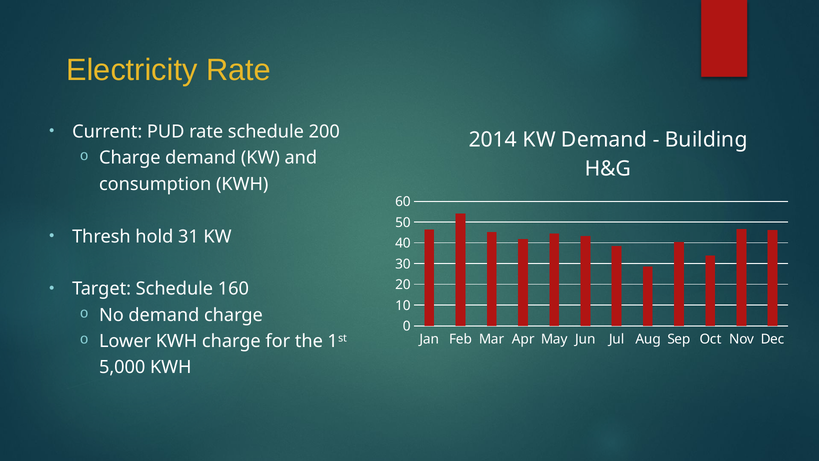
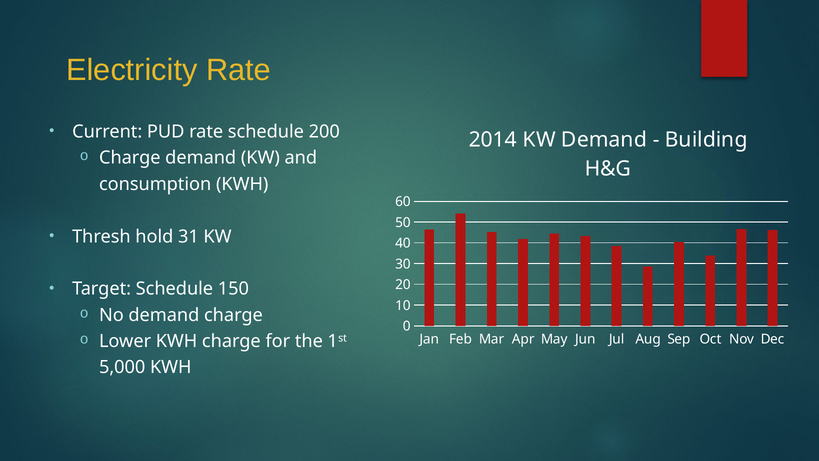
160: 160 -> 150 (233, 289)
